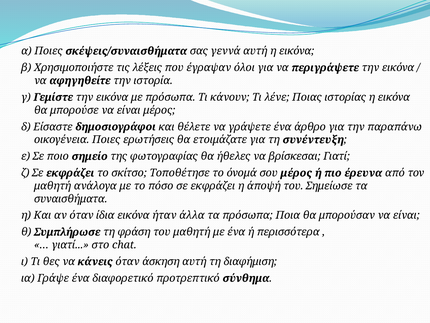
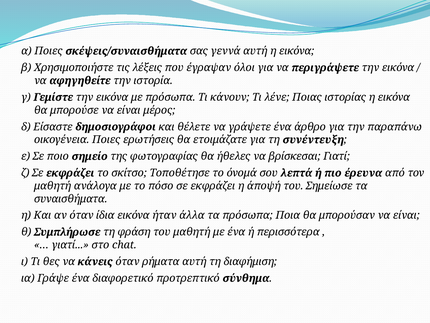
σου μέρος: μέρος -> λεπτά (296, 173)
άσκηση: άσκηση -> ρήματα (161, 261)
